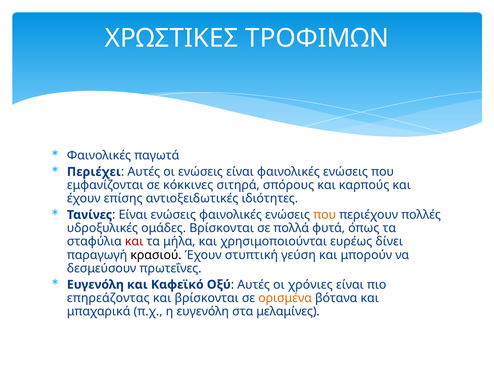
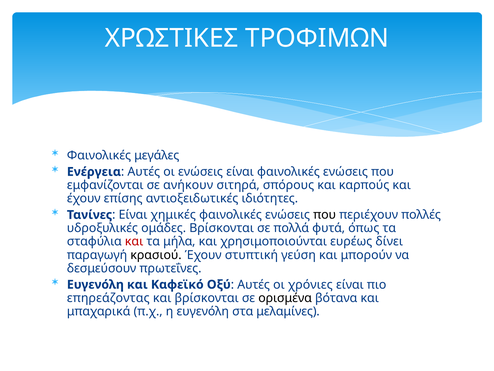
παγωτά: παγωτά -> μεγάλες (157, 155)
Περιέχει: Περιέχει -> Ενέργεια (94, 172)
κόκκινες: κόκκινες -> ανήκουν (188, 185)
Είναι ενώσεις: ενώσεις -> χημικές (173, 215)
που colour: orange -> black (325, 215)
ορισμένα colour: orange -> black (285, 298)
